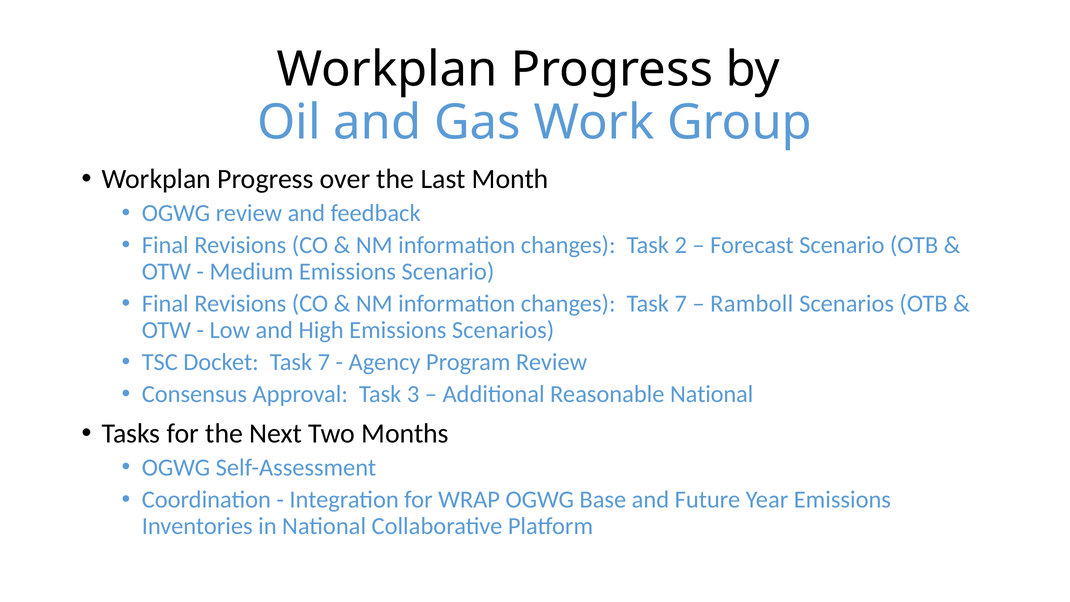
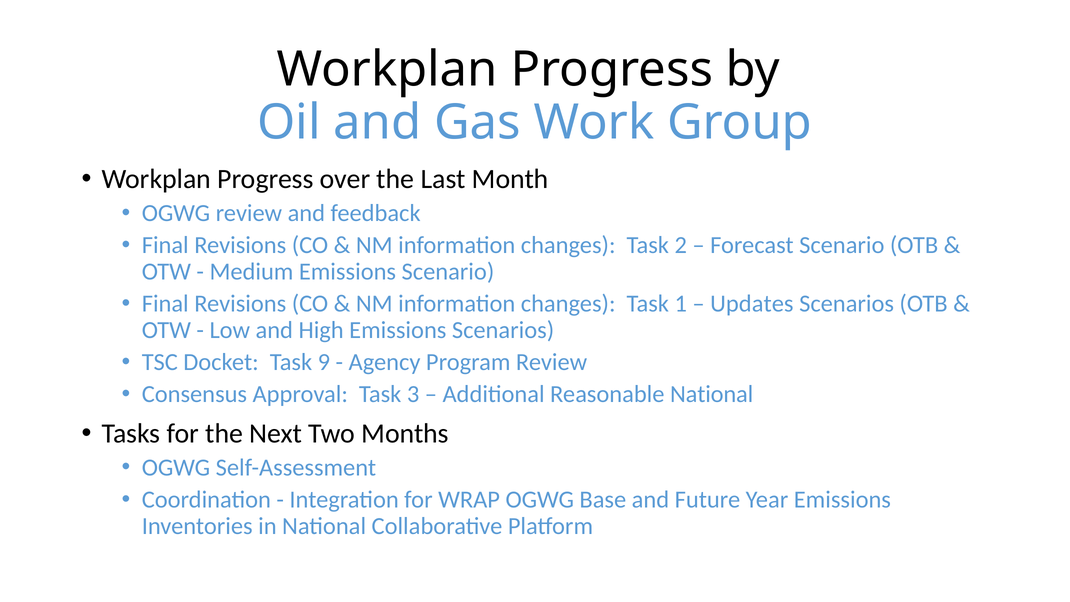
changes Task 7: 7 -> 1 (681, 303)
Ramboll: Ramboll -> Updates (752, 303)
Docket Task 7: 7 -> 9 (324, 362)
